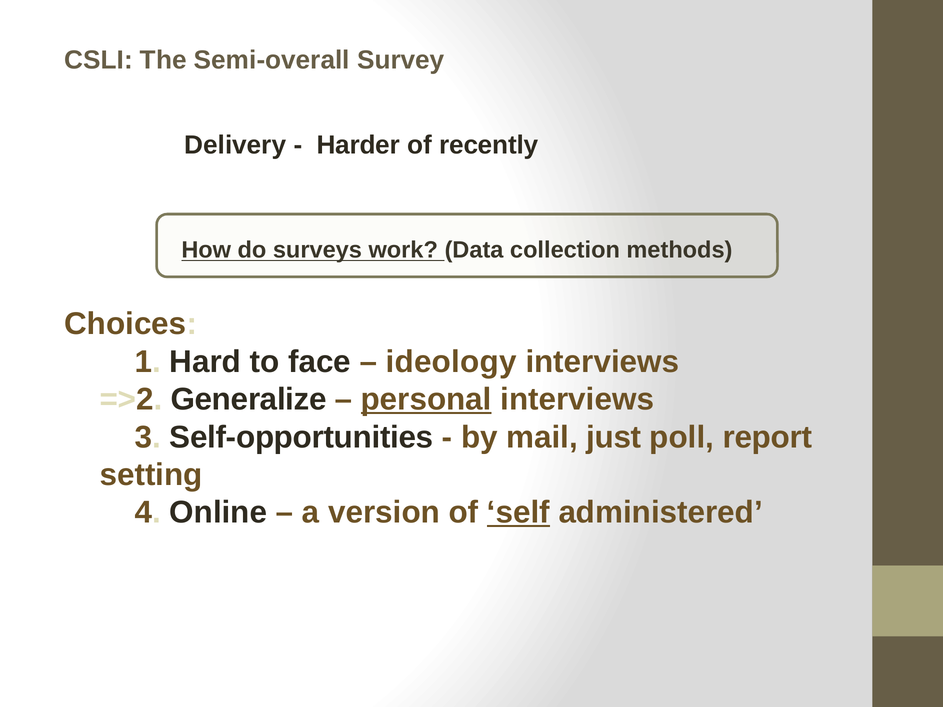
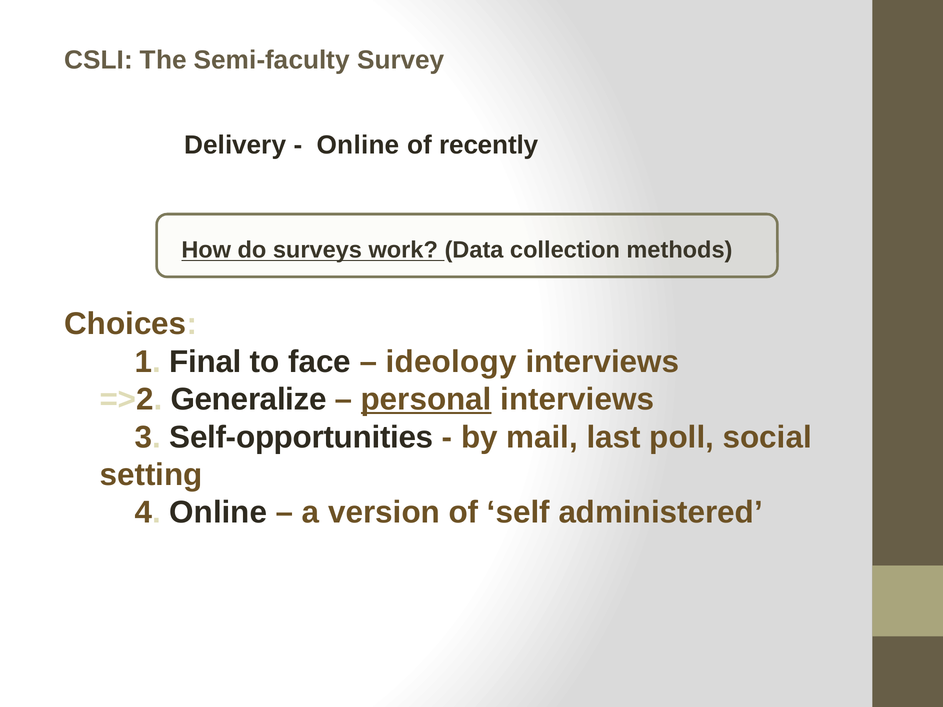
Semi-overall: Semi-overall -> Semi-faculty (272, 60)
Harder: Harder -> Online (358, 145)
Hard: Hard -> Final (205, 362)
just: just -> last (614, 437)
report: report -> social (767, 437)
self underline: present -> none (518, 513)
